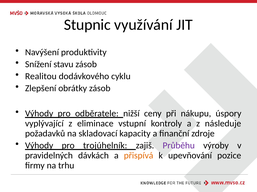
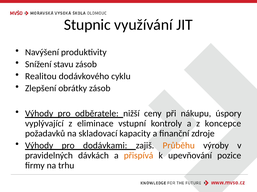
následuje: následuje -> koncepce (223, 124)
trojúhelník: trojúhelník -> dodávkami (105, 146)
Průběhu colour: purple -> orange (179, 146)
